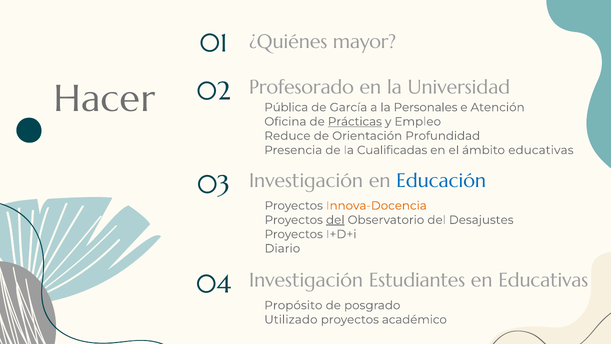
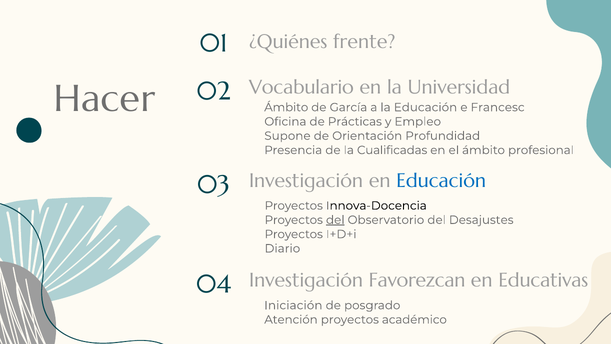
mayor: mayor -> frente (364, 42)
Profesorado: Profesorado -> Vocabulario (301, 87)
Pública: Pública -> Ámbito (286, 107)
la Personales: Personales -> Educación (425, 107)
Atención: Atención -> Francesc (498, 107)
Prácticas underline: present -> none (355, 122)
Reduce: Reduce -> Supone (287, 136)
ámbito educativas: educativas -> profesional (541, 150)
Innova-Docencia colour: orange -> black (376, 206)
Estudiantes: Estudiantes -> Favorezcan (417, 280)
Propósito: Propósito -> Iniciación (293, 305)
Utilizado: Utilizado -> Atención (291, 319)
